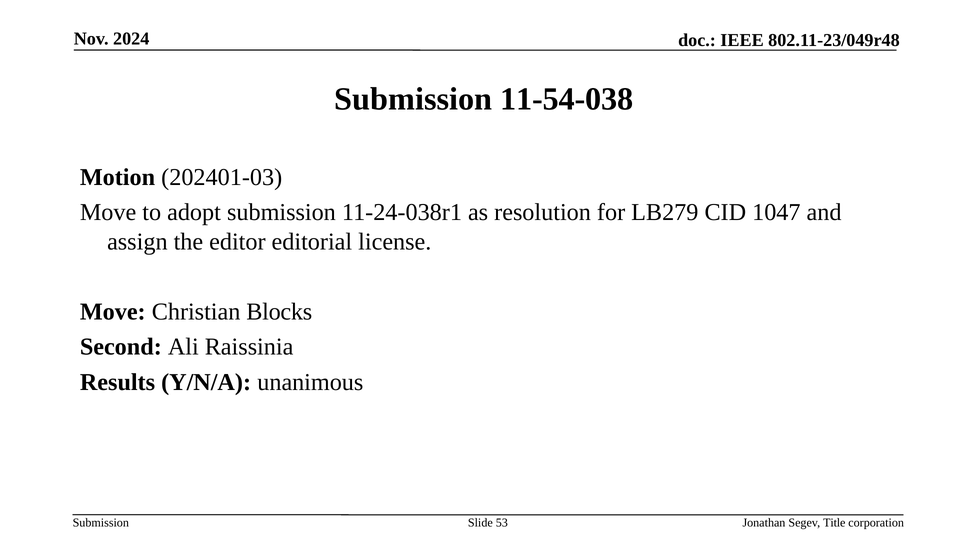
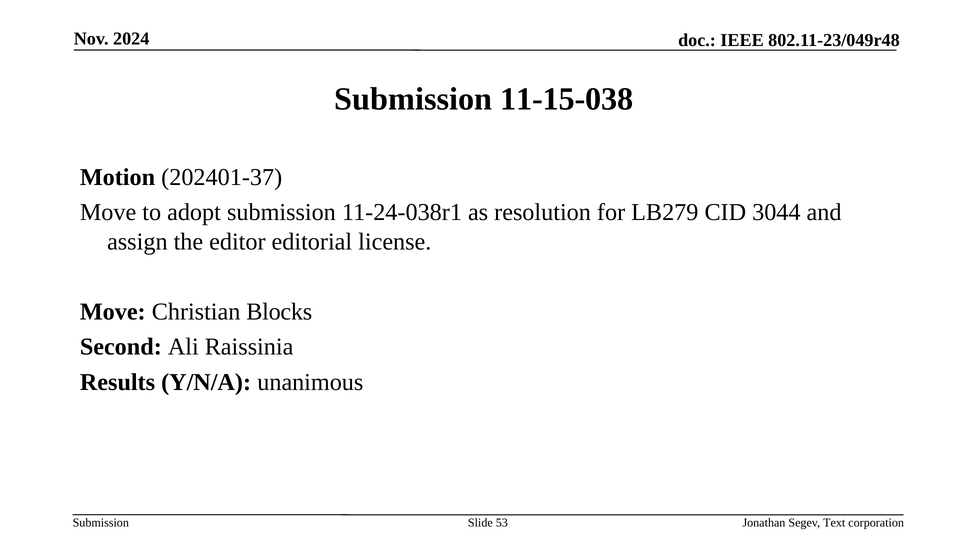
11-54-038: 11-54-038 -> 11-15-038 (567, 99)
202401-03: 202401-03 -> 202401-37 (222, 177)
1047: 1047 -> 3044 (776, 212)
Title: Title -> Text (834, 522)
